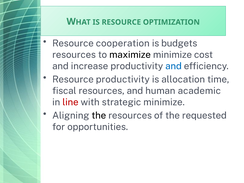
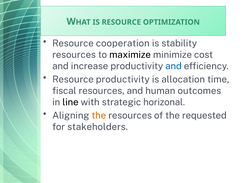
budgets: budgets -> stability (179, 43)
academic: academic -> outcomes (199, 91)
line colour: red -> black (70, 102)
strategic minimize: minimize -> horizonal (164, 102)
the colour: black -> orange (99, 115)
opportunities: opportunities -> stakeholders (98, 127)
